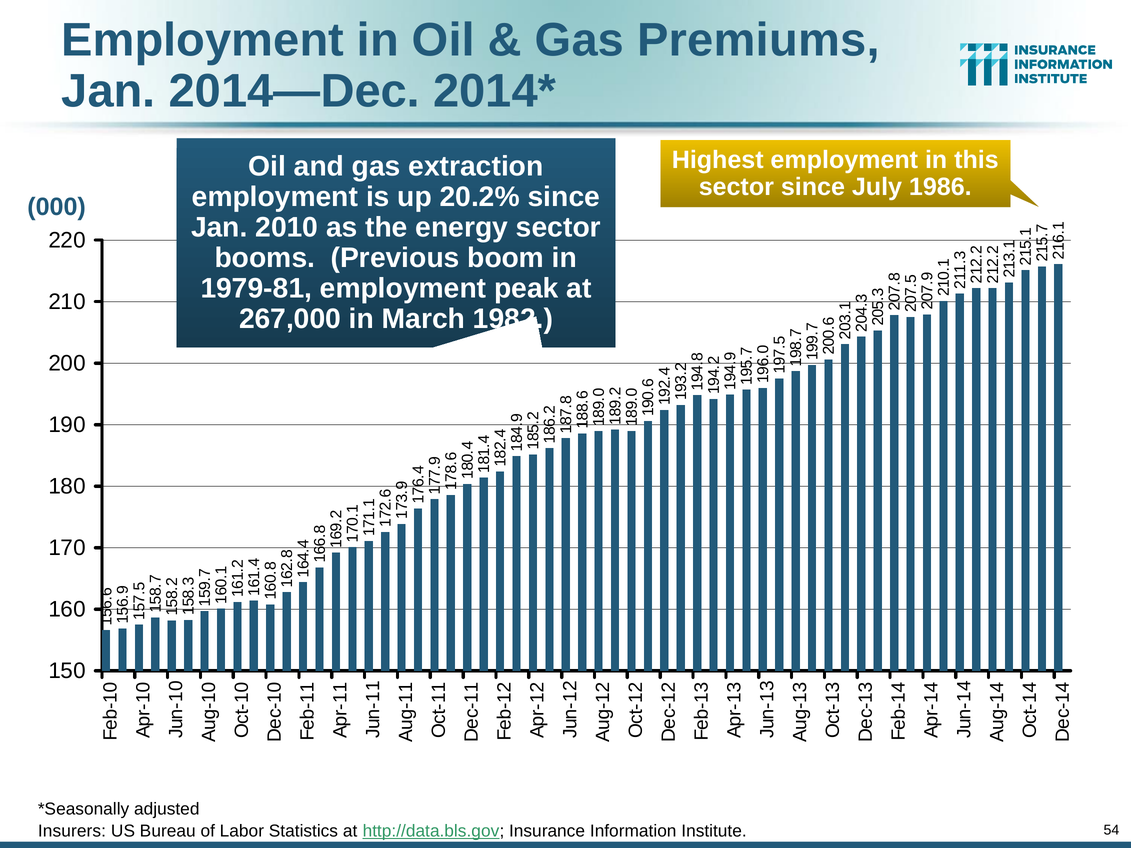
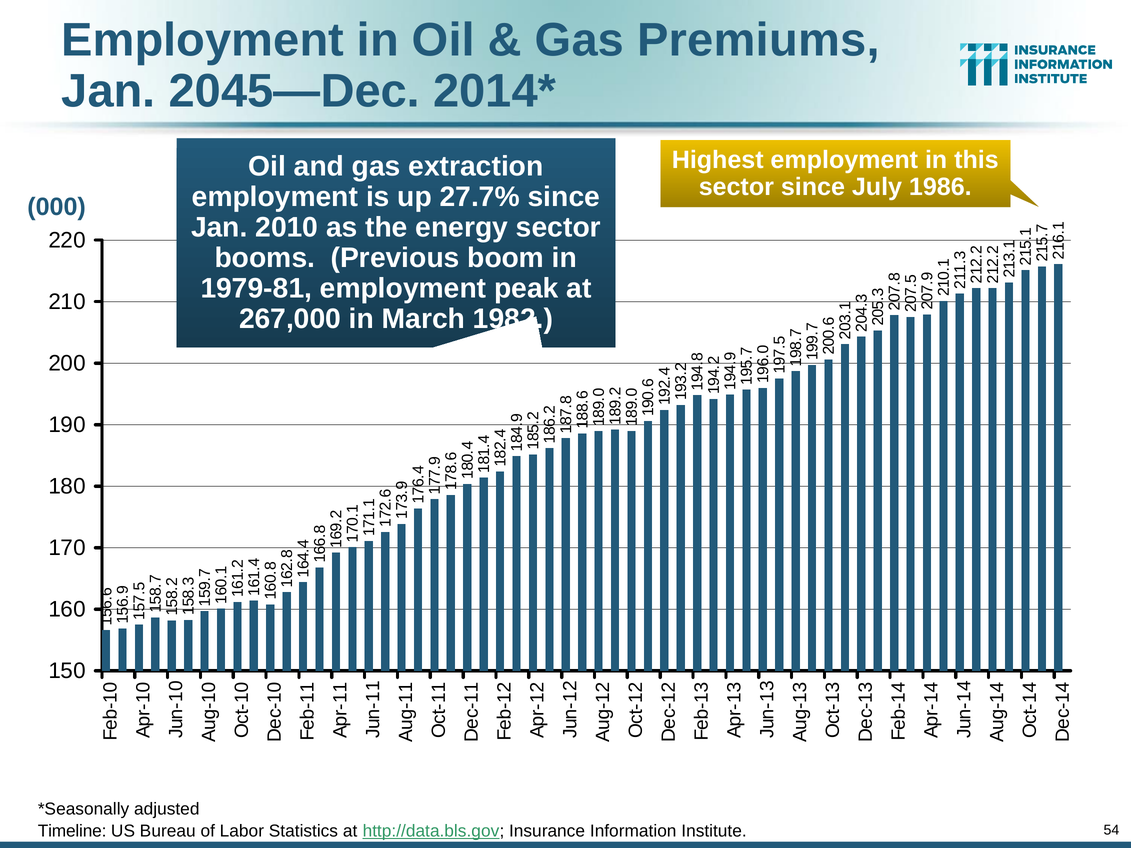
2014—Dec: 2014—Dec -> 2045—Dec (294, 91)
20.2%: 20.2% -> 27.7% (480, 197)
Insurers: Insurers -> Timeline (72, 831)
